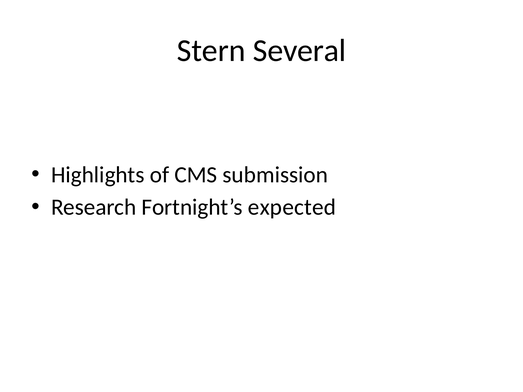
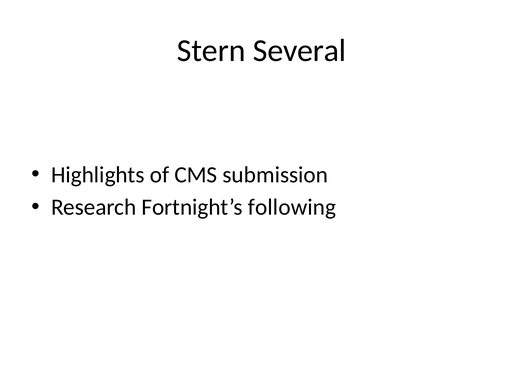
expected: expected -> following (292, 207)
